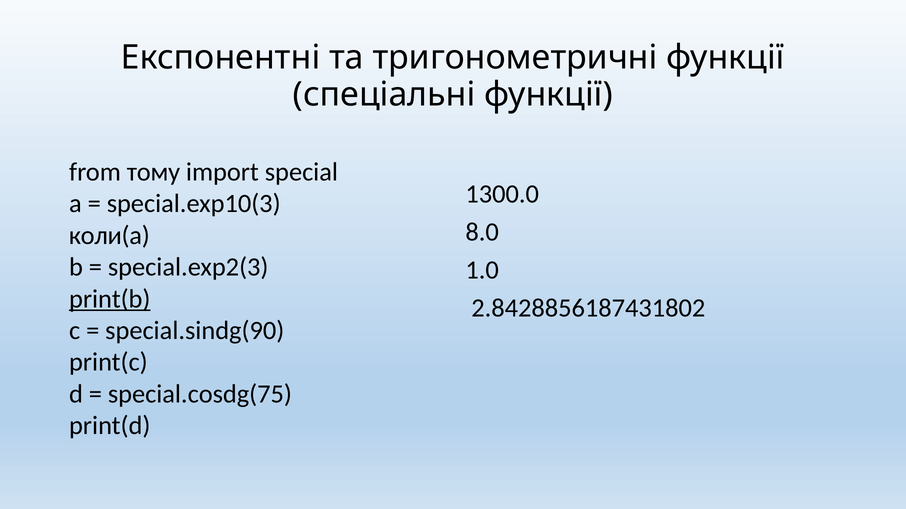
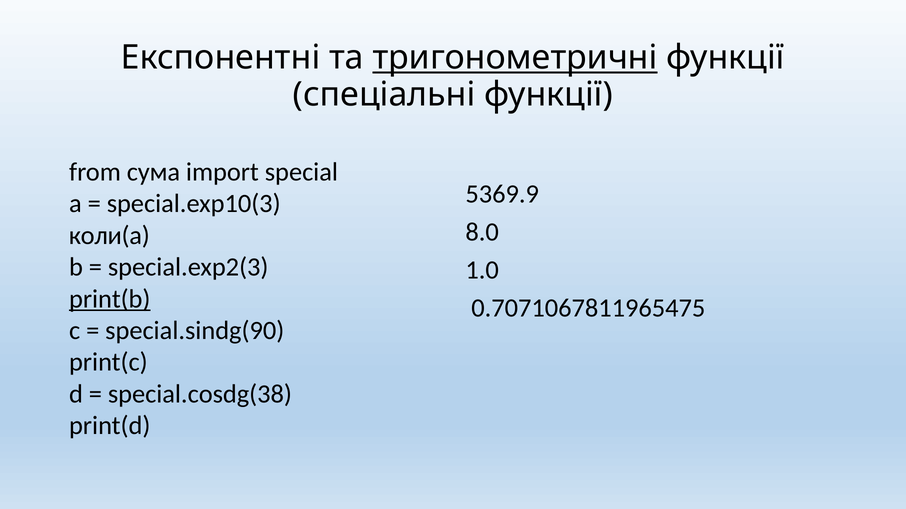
тригонометричні underline: none -> present (515, 58)
тому: тому -> сума (153, 172)
1300.0: 1300.0 -> 5369.9 (502, 194)
2.8428856187431802: 2.8428856187431802 -> 0.7071067811965475 (588, 308)
special.cosdg(75: special.cosdg(75 -> special.cosdg(38 (200, 394)
